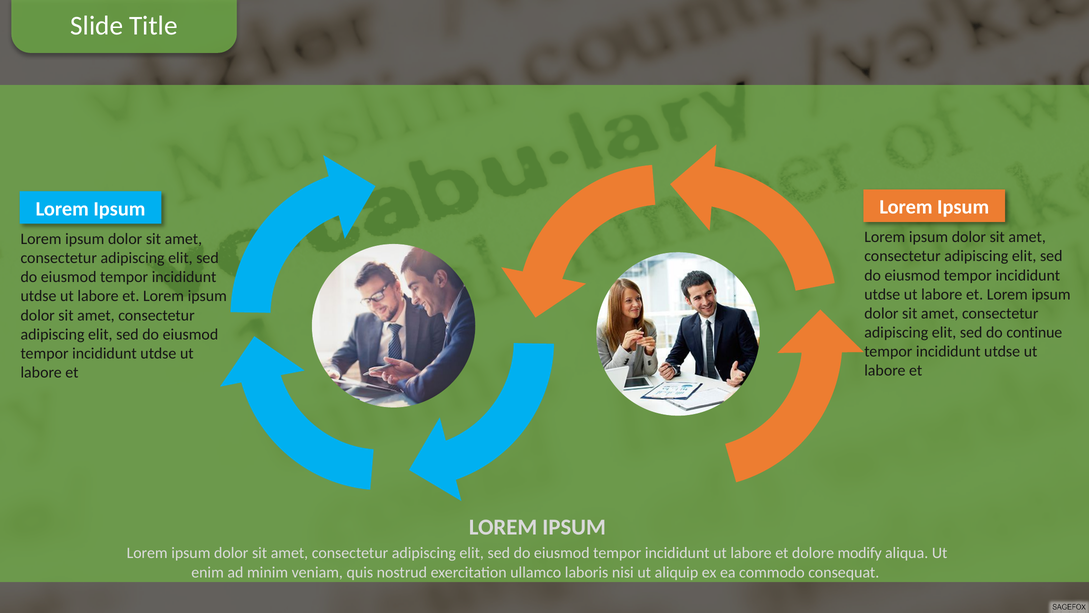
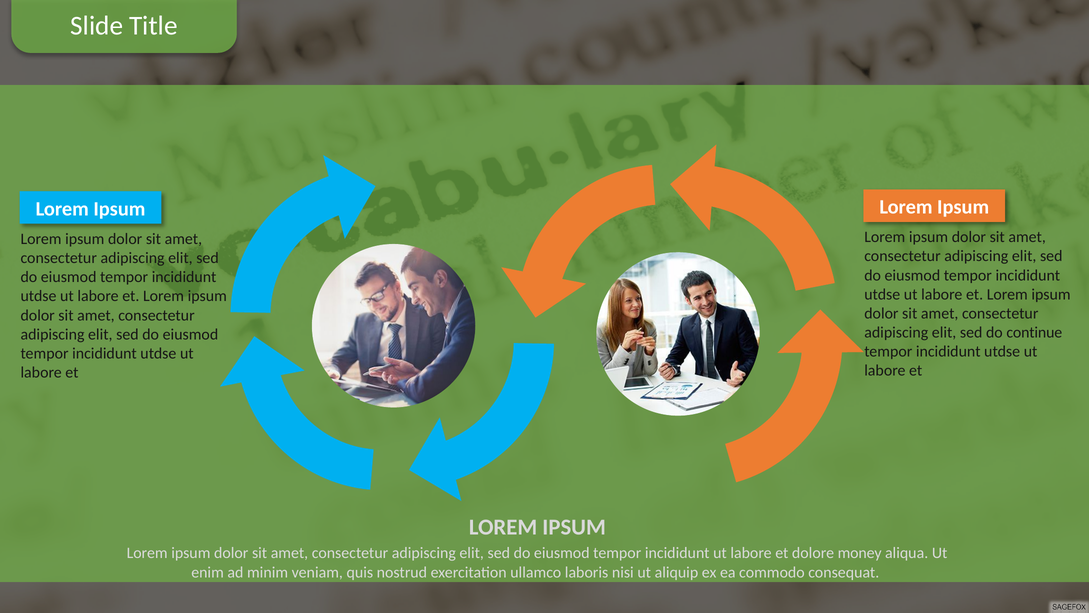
modify: modify -> money (860, 553)
